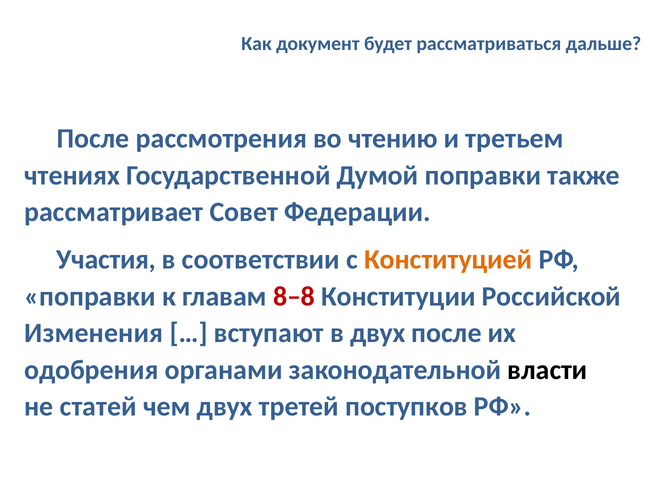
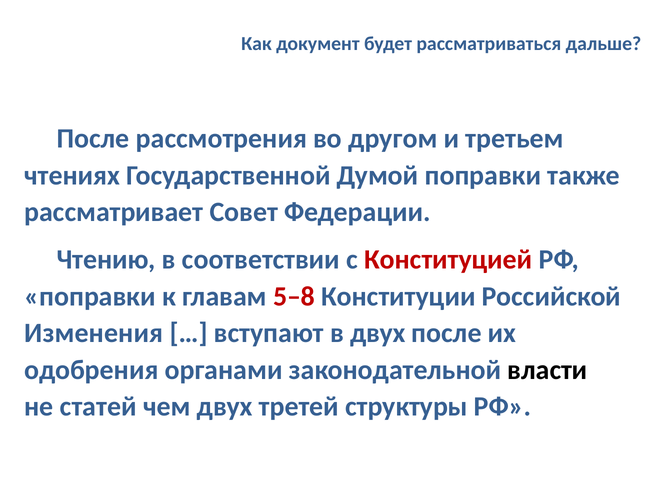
чтению: чтению -> другом (393, 139)
Участия: Участия -> Чтению (106, 260)
Конституцией colour: orange -> red (448, 260)
8–8: 8–8 -> 5–8 (294, 296)
поступков: поступков -> структуры (407, 407)
